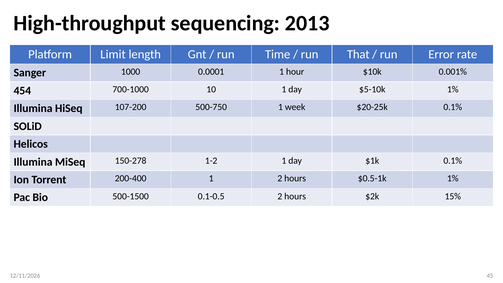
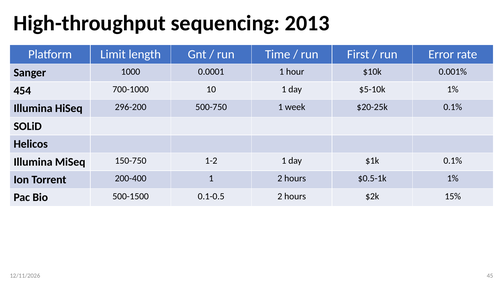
That: That -> First (358, 54)
107-200: 107-200 -> 296-200 (131, 107)
150-278: 150-278 -> 150-750 (131, 161)
